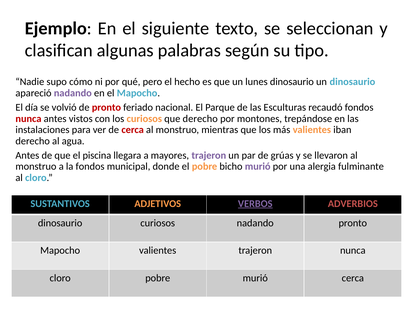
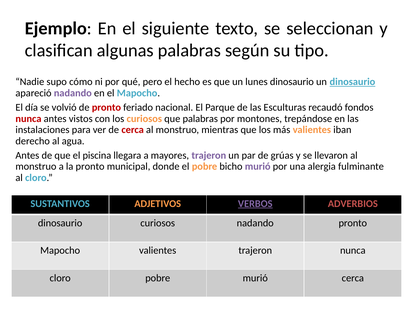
dinosaurio underline: none -> present (352, 82)
que derecho: derecho -> palabras (200, 119)
la fondos: fondos -> pronto (90, 166)
